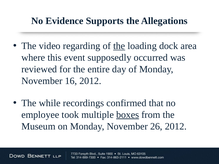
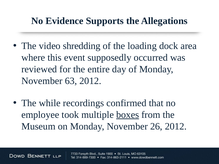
regarding: regarding -> shredding (82, 46)
the underline: present -> none (119, 46)
16: 16 -> 63 (71, 81)
